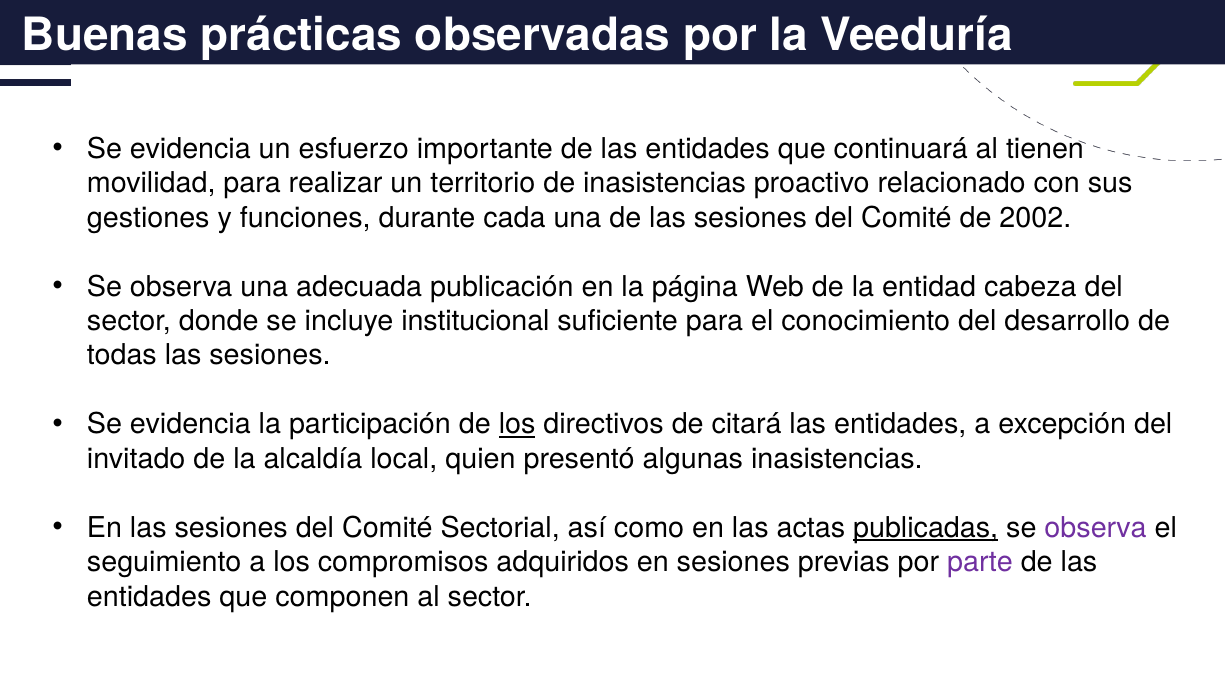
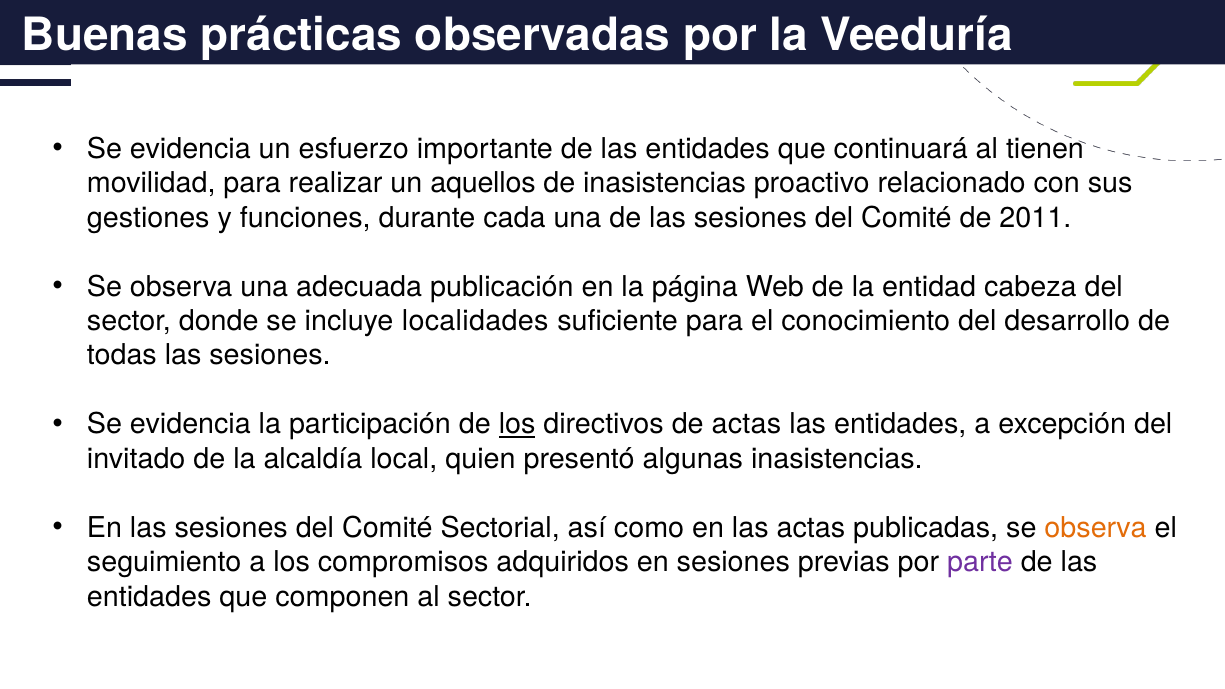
territorio: territorio -> aquellos (483, 183)
2002: 2002 -> 2011 (1035, 218)
institucional: institucional -> localidades (475, 321)
de citará: citará -> actas (746, 424)
publicadas underline: present -> none (926, 528)
observa colour: purple -> orange (1096, 528)
